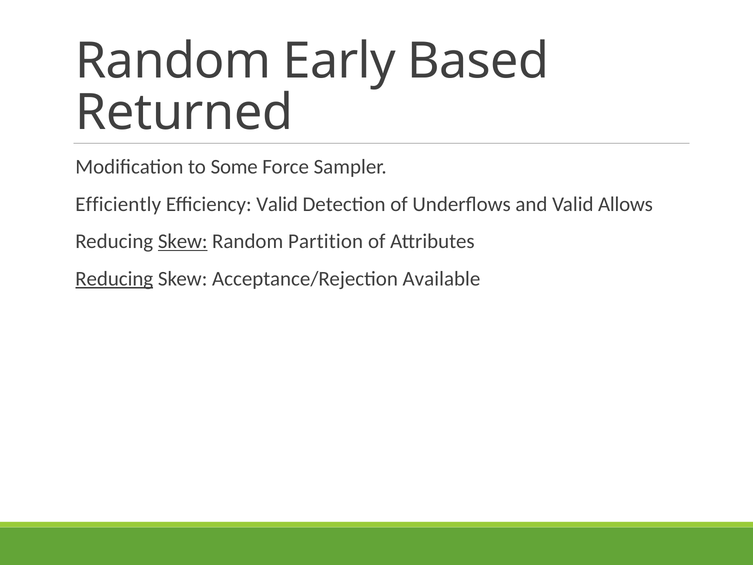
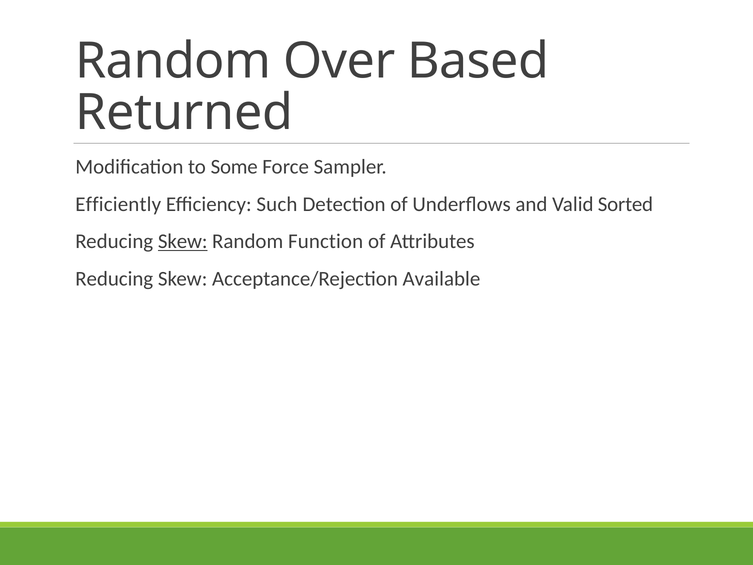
Early: Early -> Over (339, 61)
Efficiency Valid: Valid -> Such (277, 204)
Allows: Allows -> Sorted (625, 204)
Partition: Partition -> Function (326, 241)
Reducing underline: present -> none (114, 279)
